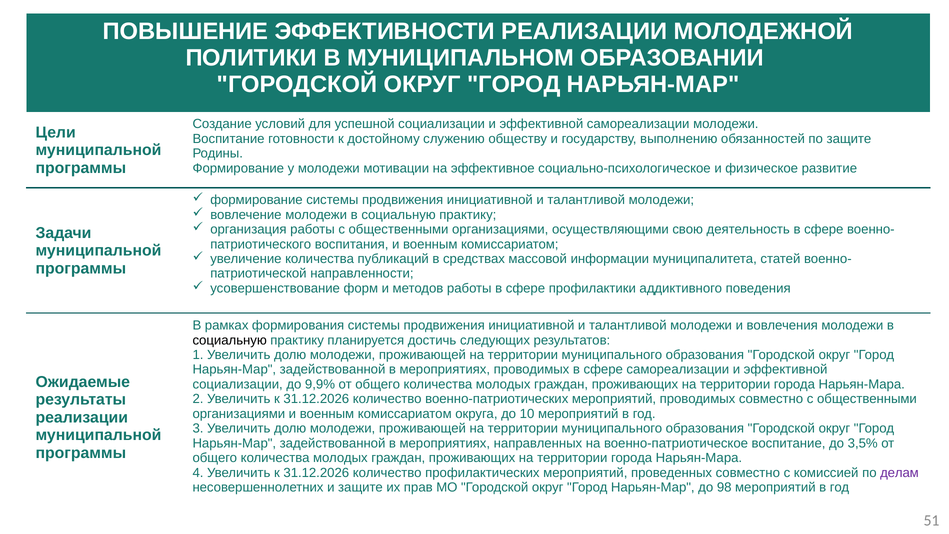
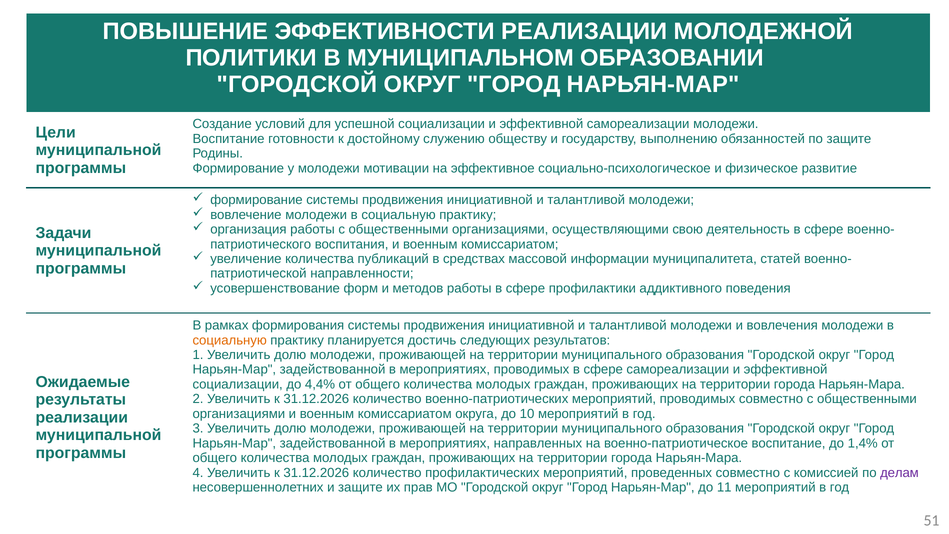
социальную colour: black -> orange (230, 340)
9,9%: 9,9% -> 4,4% (320, 384)
3,5%: 3,5% -> 1,4% (863, 443)
98: 98 -> 11 (724, 487)
